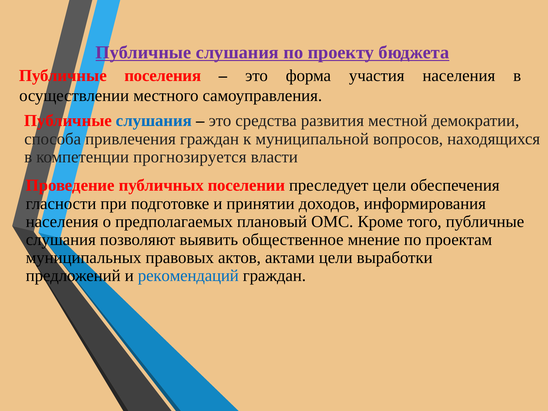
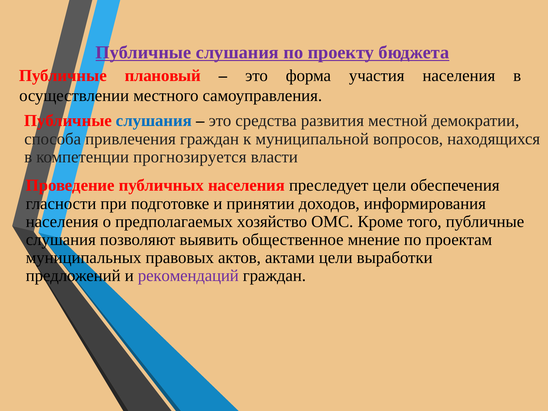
поселения: поселения -> плановый (163, 76)
публичных поселении: поселении -> населения (246, 185)
плановый: плановый -> хозяйство (272, 222)
рекомендаций colour: blue -> purple (188, 276)
